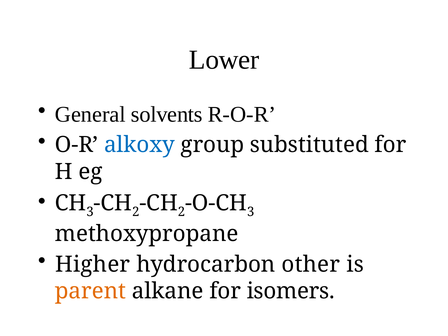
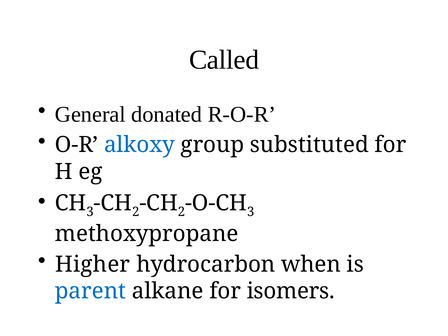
Lower: Lower -> Called (224, 60)
solvents: solvents -> donated (167, 114)
other: other -> when (311, 264)
parent colour: orange -> blue (90, 291)
